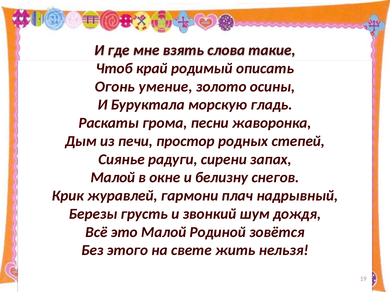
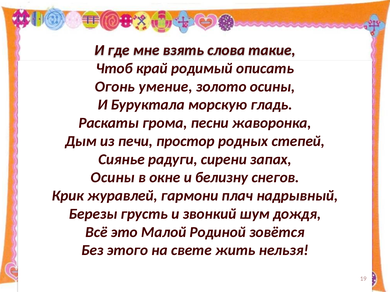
Малой: Малой -> Осины (113, 178)
